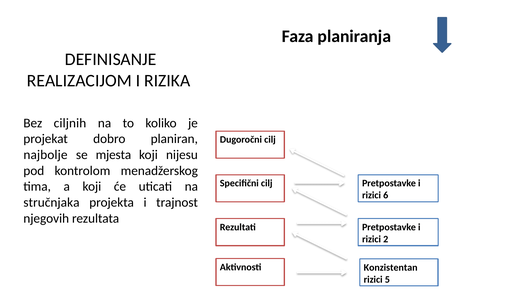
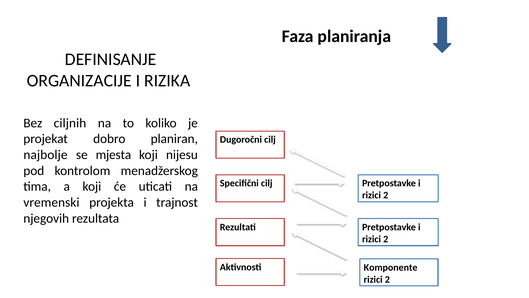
REALIZACIJOM: REALIZACIJOM -> ORGANIZACIJE (79, 80)
6: 6 -> 2 (386, 195)
stručnjaka: stručnjaka -> vremenski (51, 202)
Konzistentan: Konzistentan -> Komponente (391, 267)
5: 5 -> 2 (387, 279)
